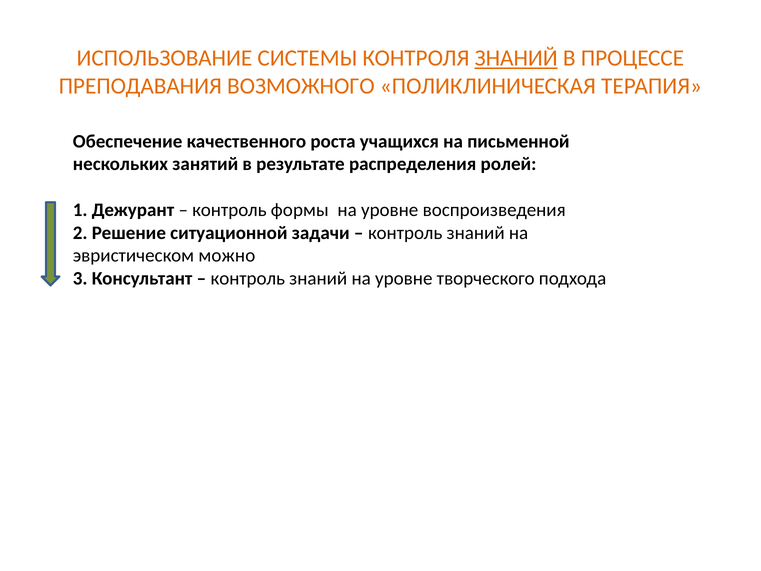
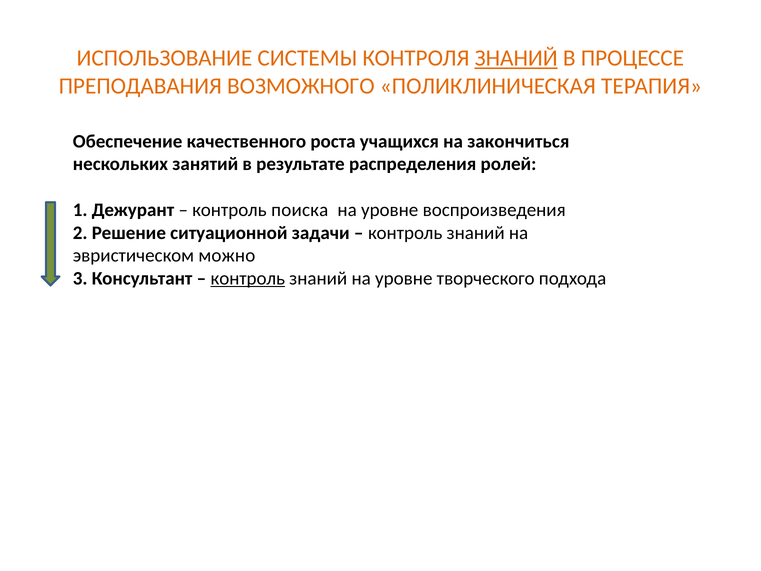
письменной: письменной -> закончиться (518, 141)
формы: формы -> поиска (300, 210)
контроль underline: none -> present (248, 278)
